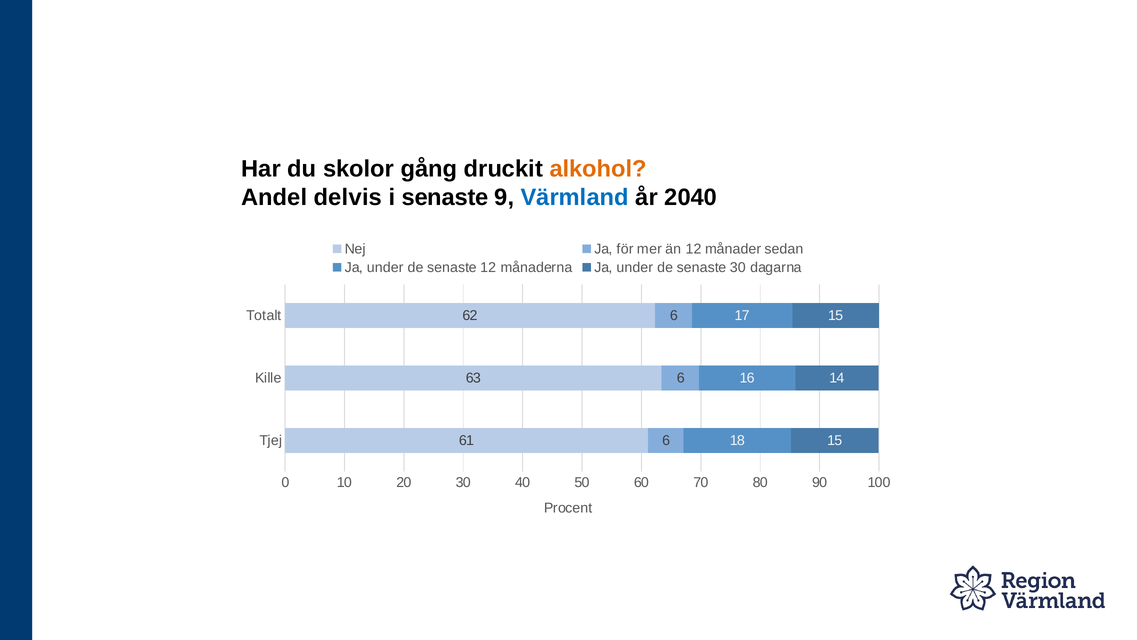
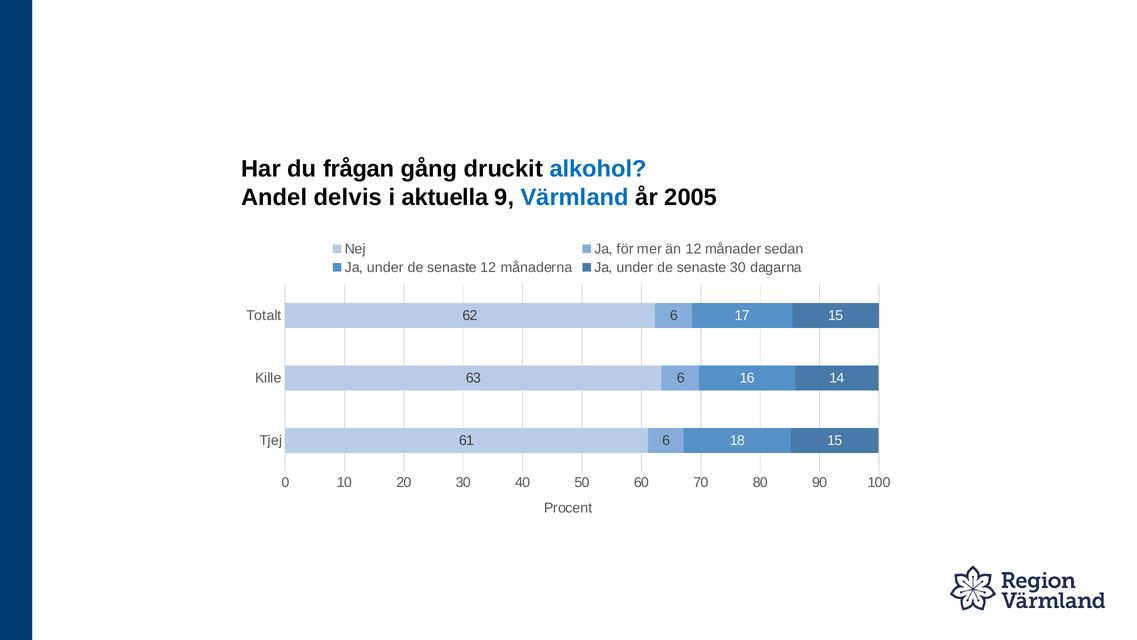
skolor: skolor -> frågan (359, 169)
alkohol colour: orange -> blue (598, 169)
i senaste: senaste -> aktuella (445, 197)
2040: 2040 -> 2005 (691, 197)
